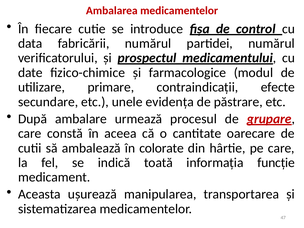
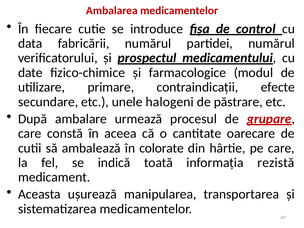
evidența: evidența -> halogeni (170, 102)
funcție: funcție -> rezistă (276, 163)
